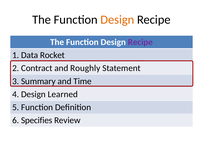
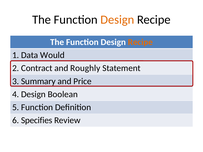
Recipe colour: purple -> orange (140, 42)
Rocket: Rocket -> Would (52, 55)
Time: Time -> Price (83, 81)
Learned: Learned -> Boolean (63, 94)
